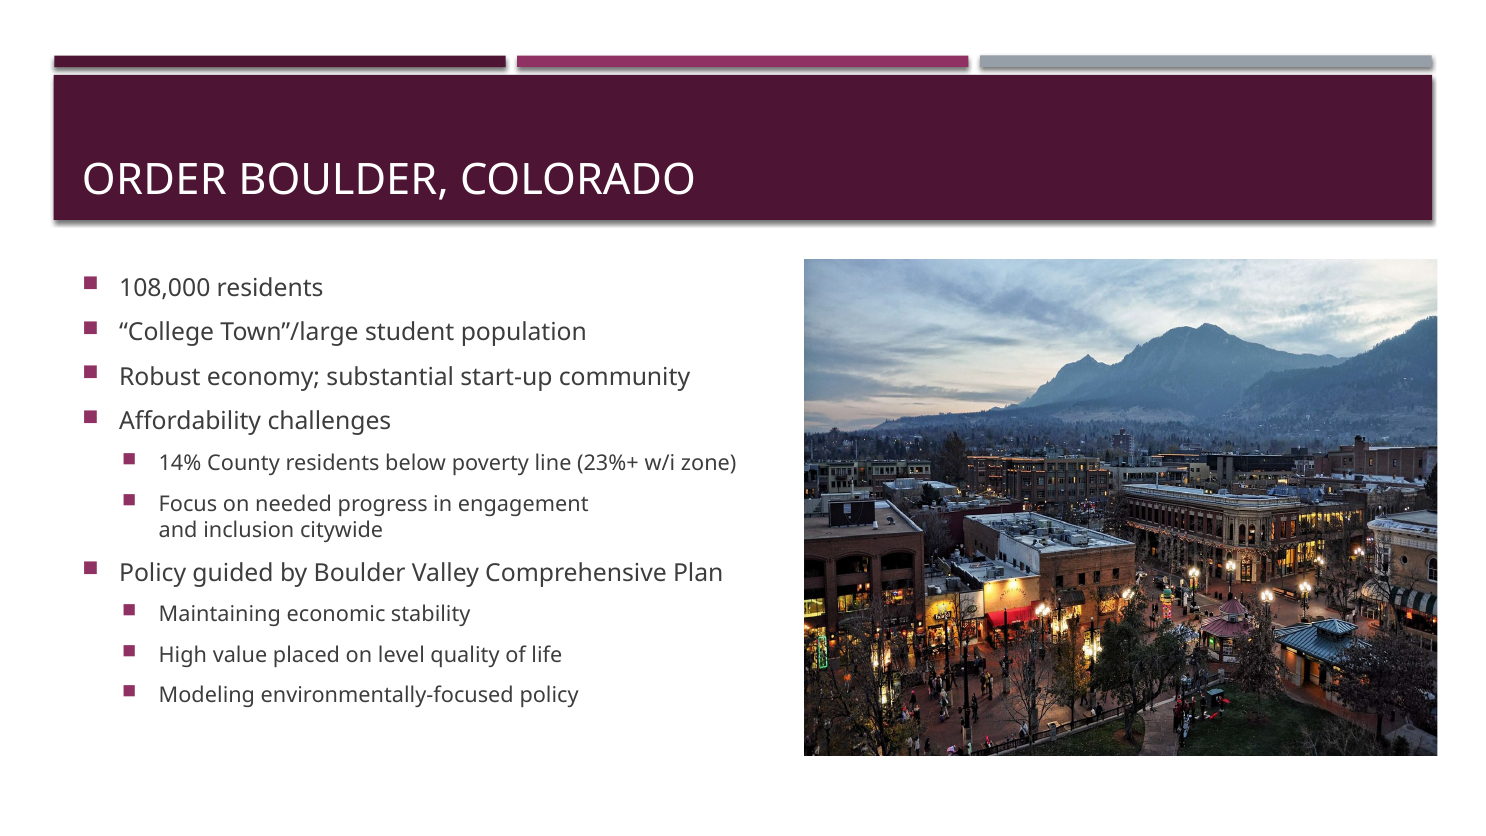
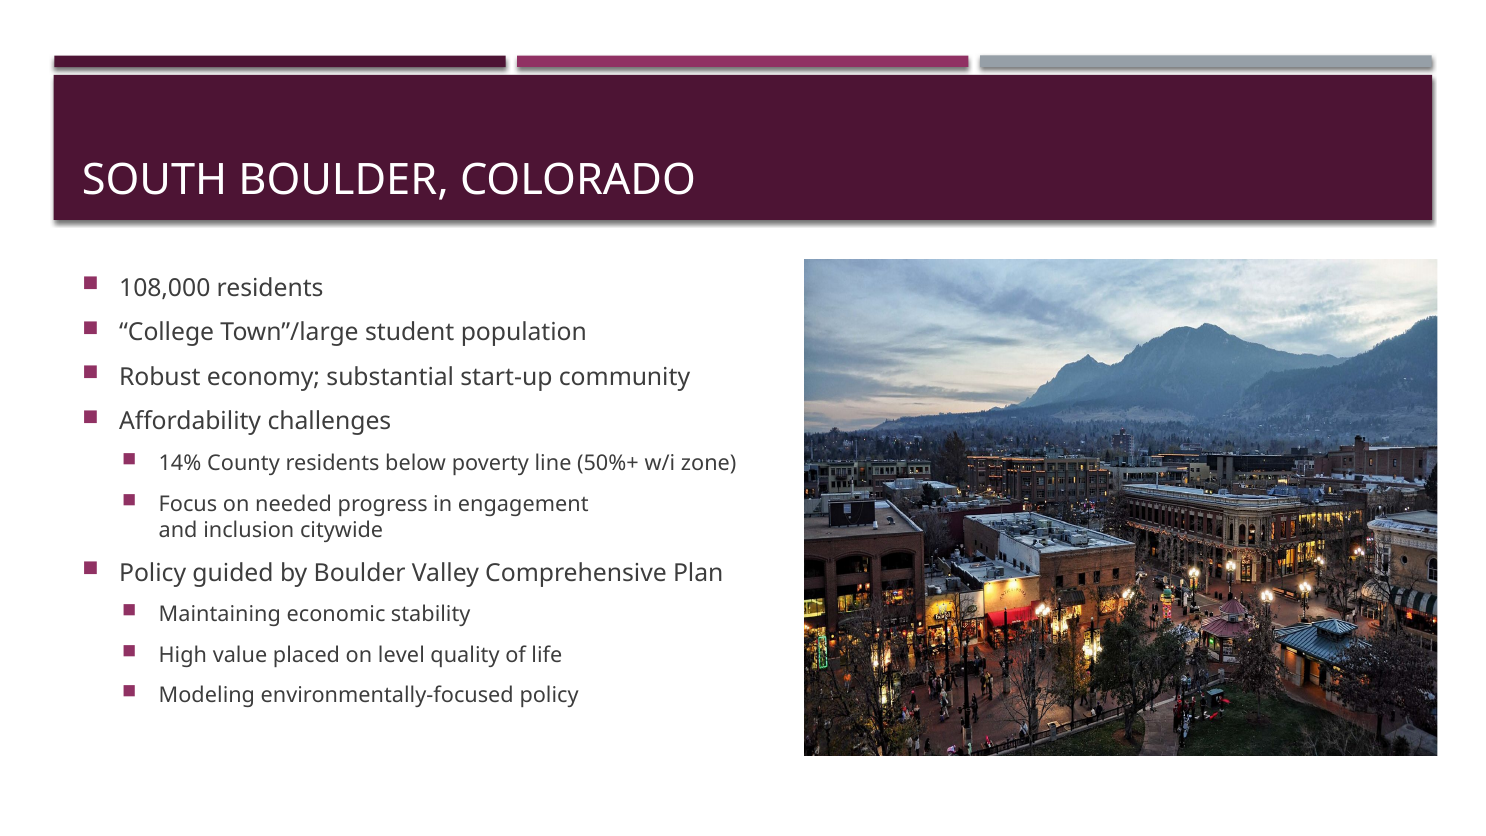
ORDER: ORDER -> SOUTH (155, 181)
23%+: 23%+ -> 50%+ (608, 464)
